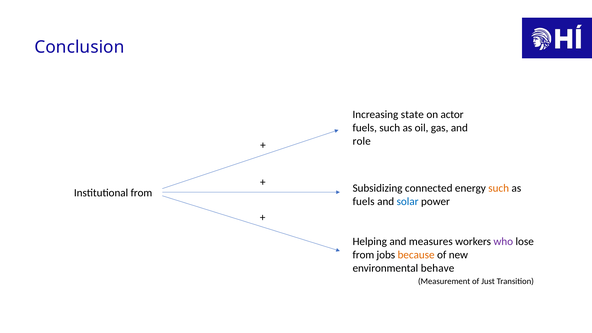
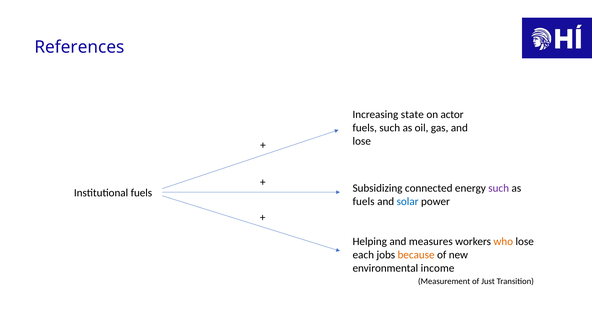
Conclusion: Conclusion -> References (79, 47)
role: role -> lose (362, 141)
such colour: orange -> purple (499, 188)
Institutional from: from -> fuels (141, 193)
who colour: purple -> orange (503, 242)
from: from -> each (363, 255)
behave: behave -> income (438, 268)
